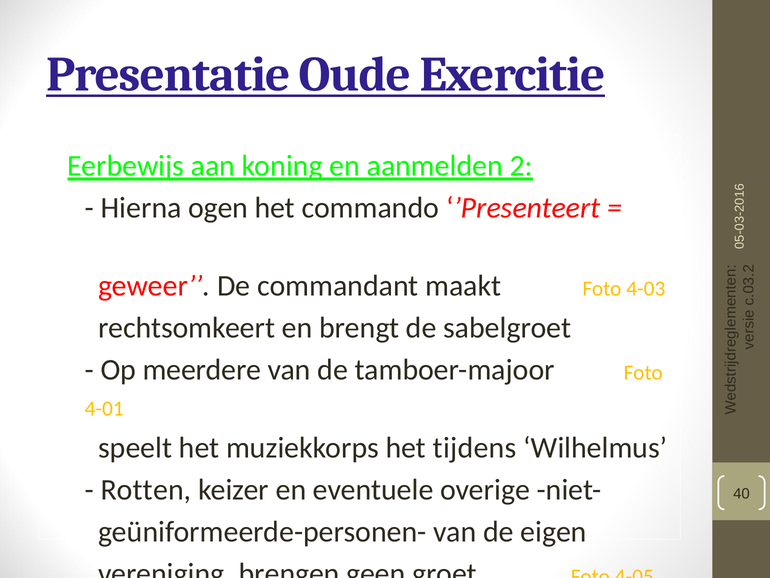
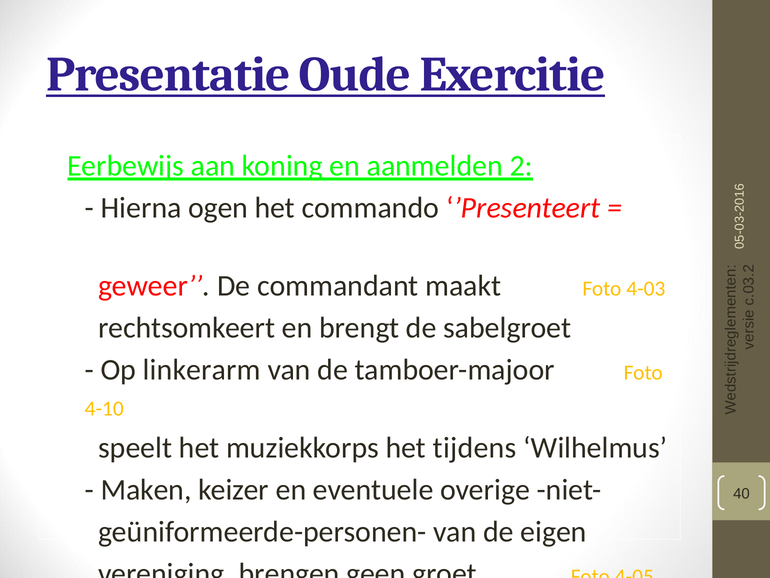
meerdere: meerdere -> linkerarm (202, 370)
4-01: 4-01 -> 4-10 (104, 408)
Rotten: Rotten -> Maken (146, 490)
